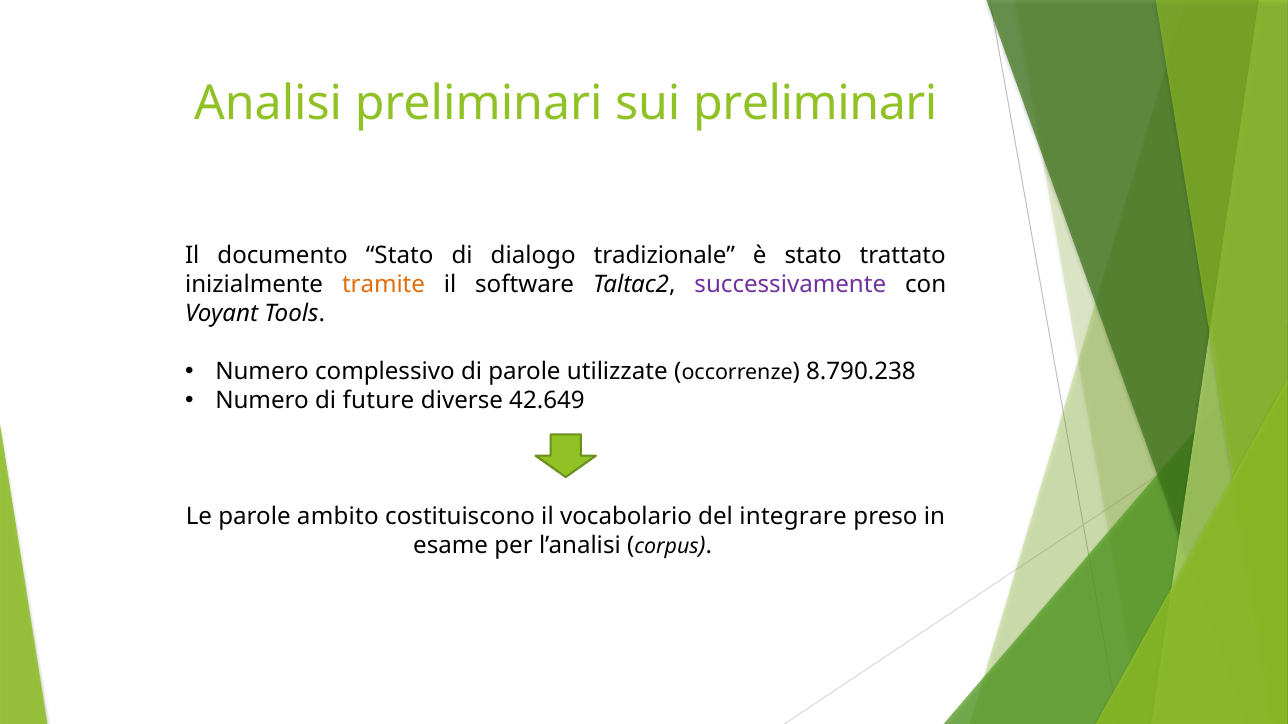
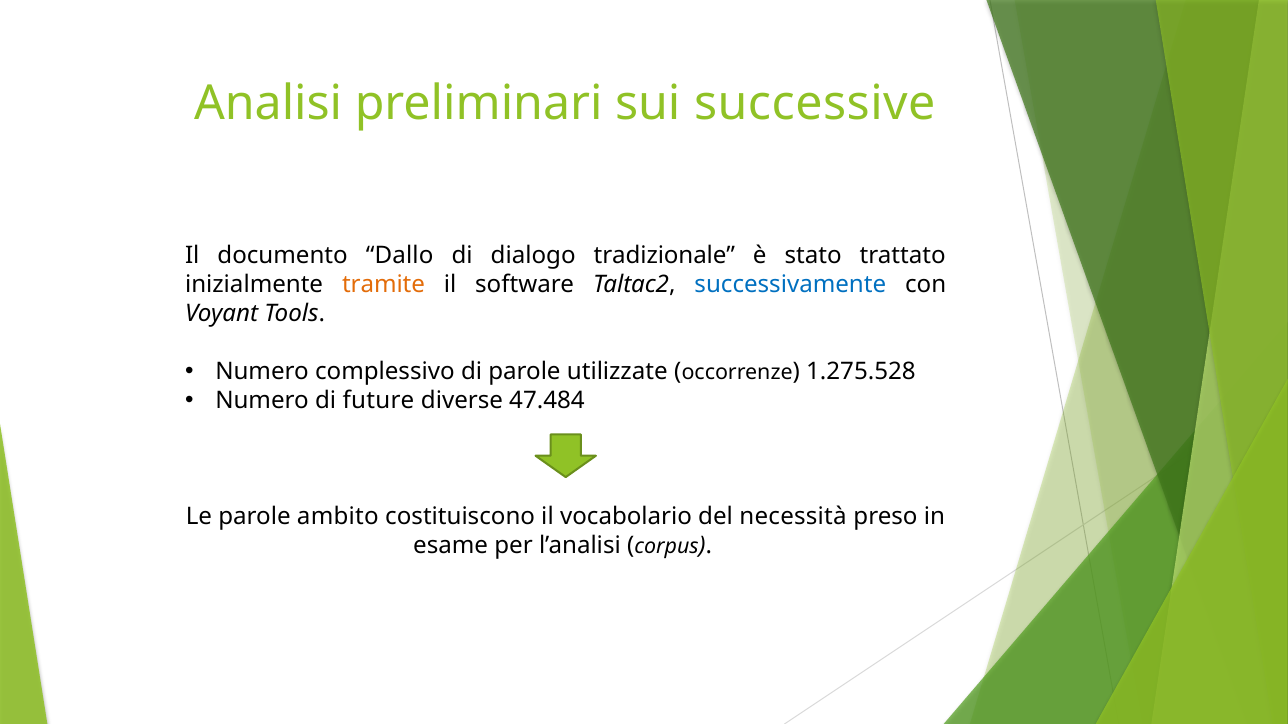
sui preliminari: preliminari -> successive (815, 104)
documento Stato: Stato -> Dallo (400, 256)
successivamente colour: purple -> blue (790, 285)
8.790.238: 8.790.238 -> 1.275.528 (861, 372)
42.649: 42.649 -> 47.484 (547, 401)
integrare: integrare -> necessità (793, 517)
